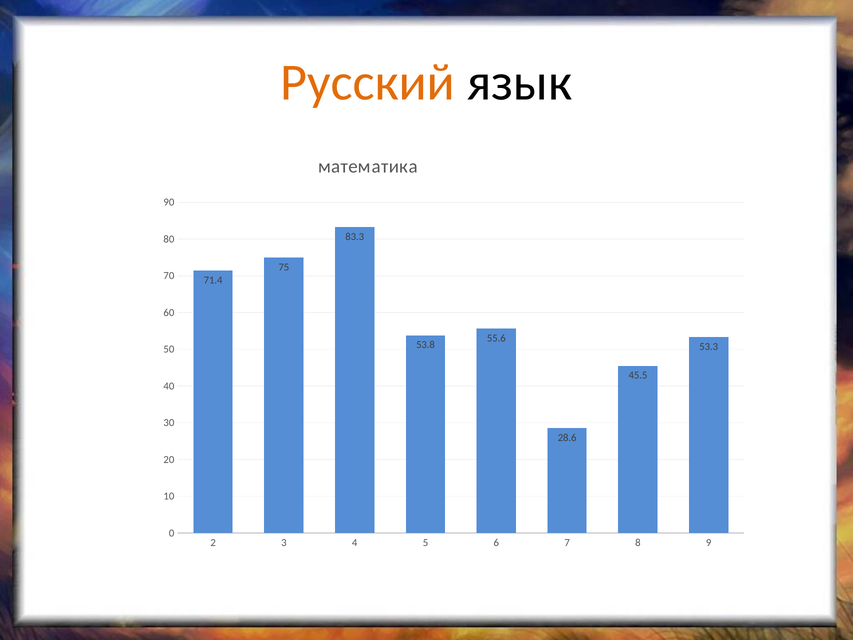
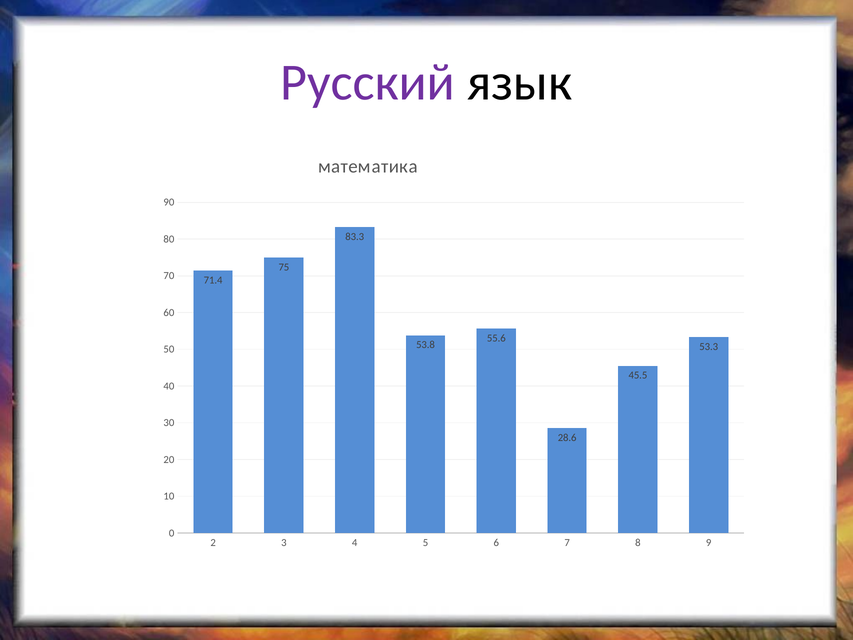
Русский colour: orange -> purple (368, 83)
